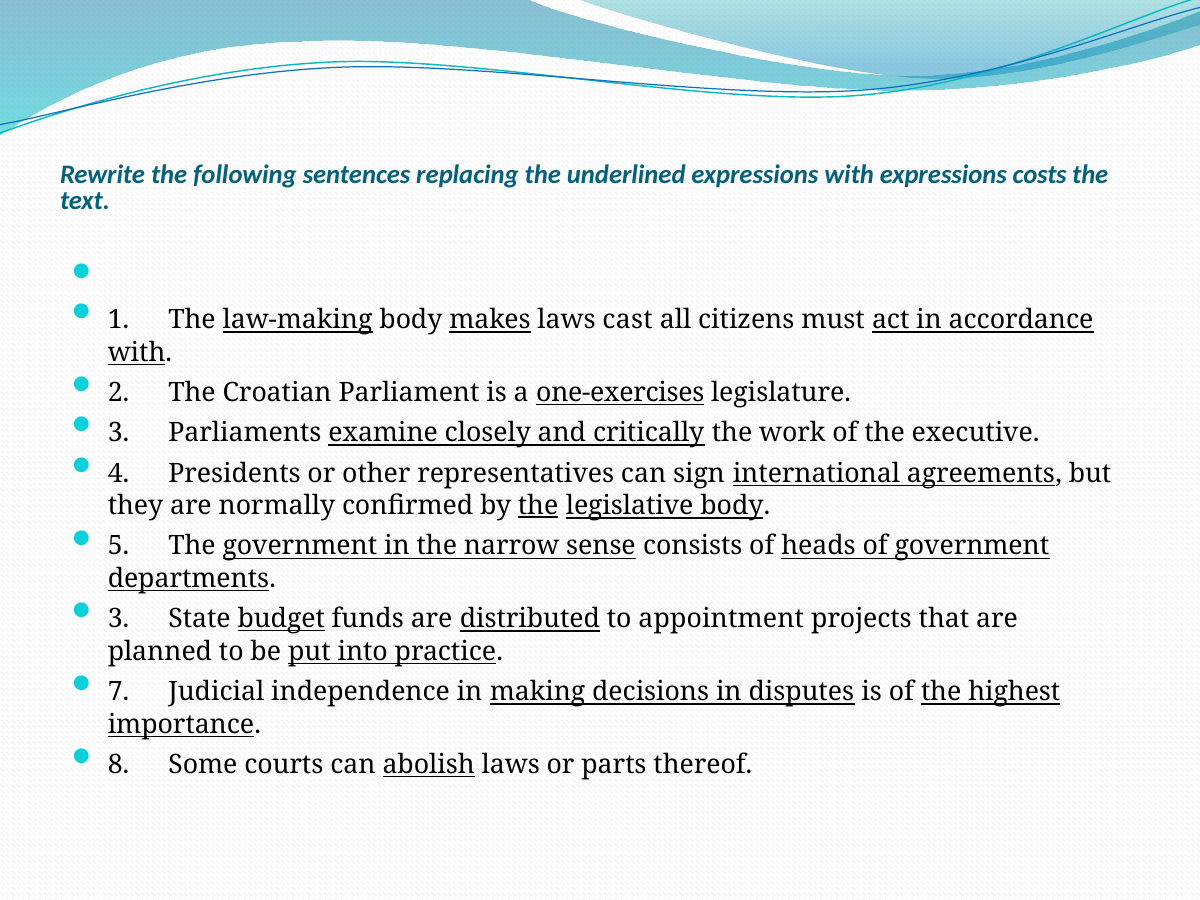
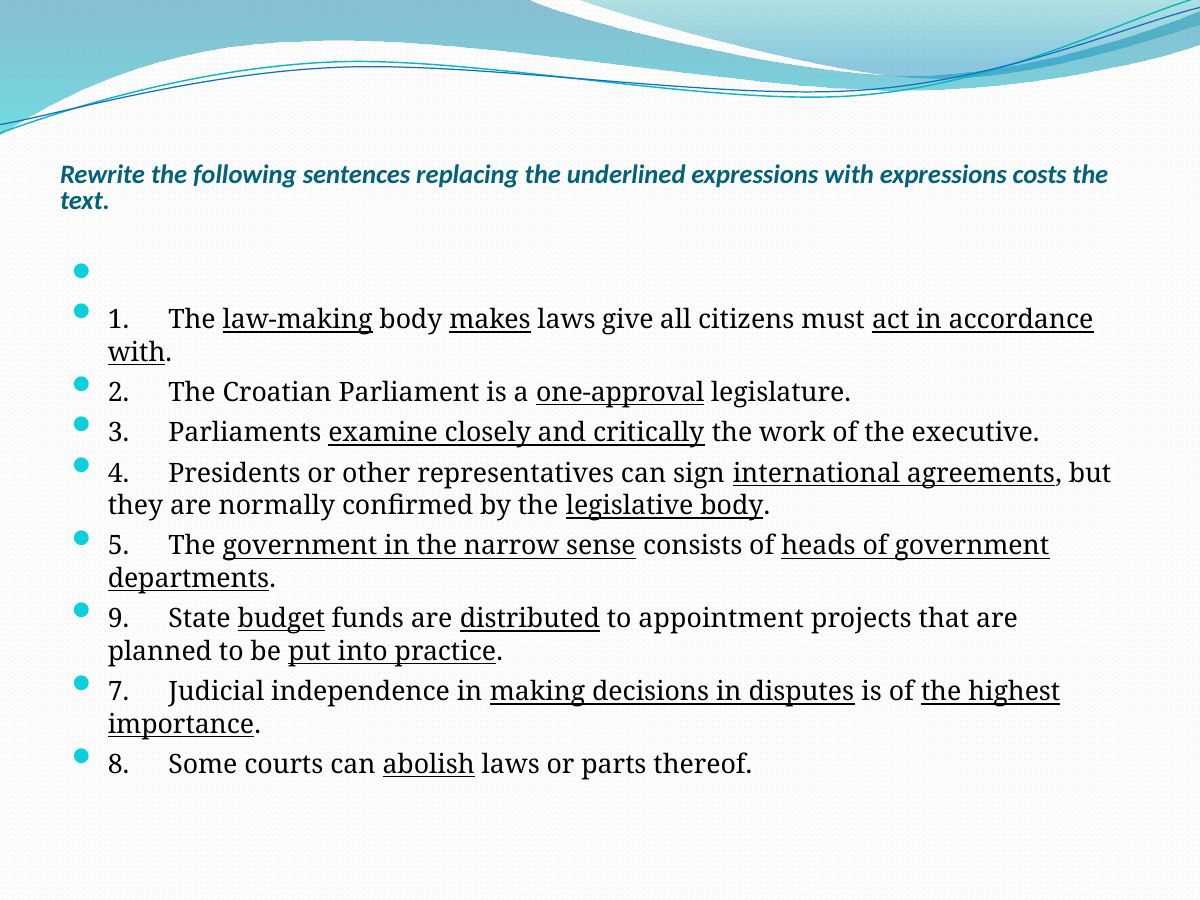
cast: cast -> give (628, 320)
one-exercises: one-exercises -> one-approval (620, 393)
the underline: present -> none (538, 506)
3: 3 -> 9 (119, 619)
